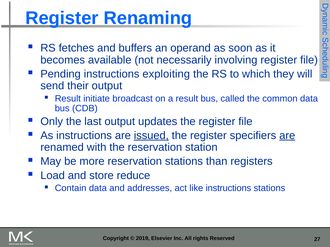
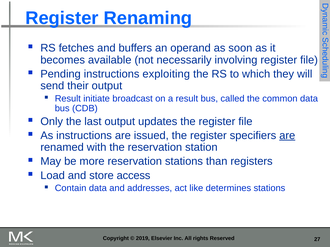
issued underline: present -> none (151, 136)
reduce: reduce -> access (134, 176)
like instructions: instructions -> determines (228, 188)
